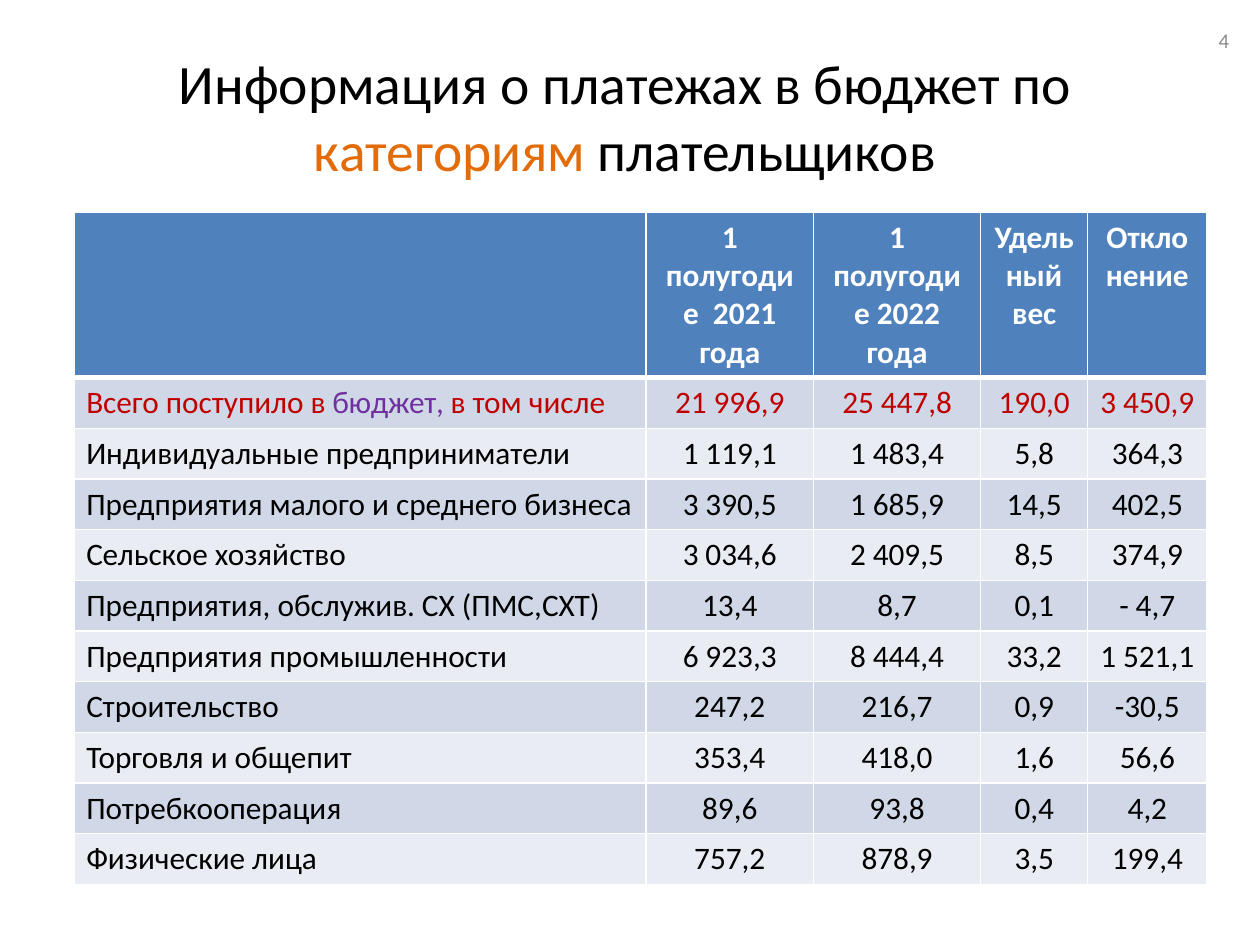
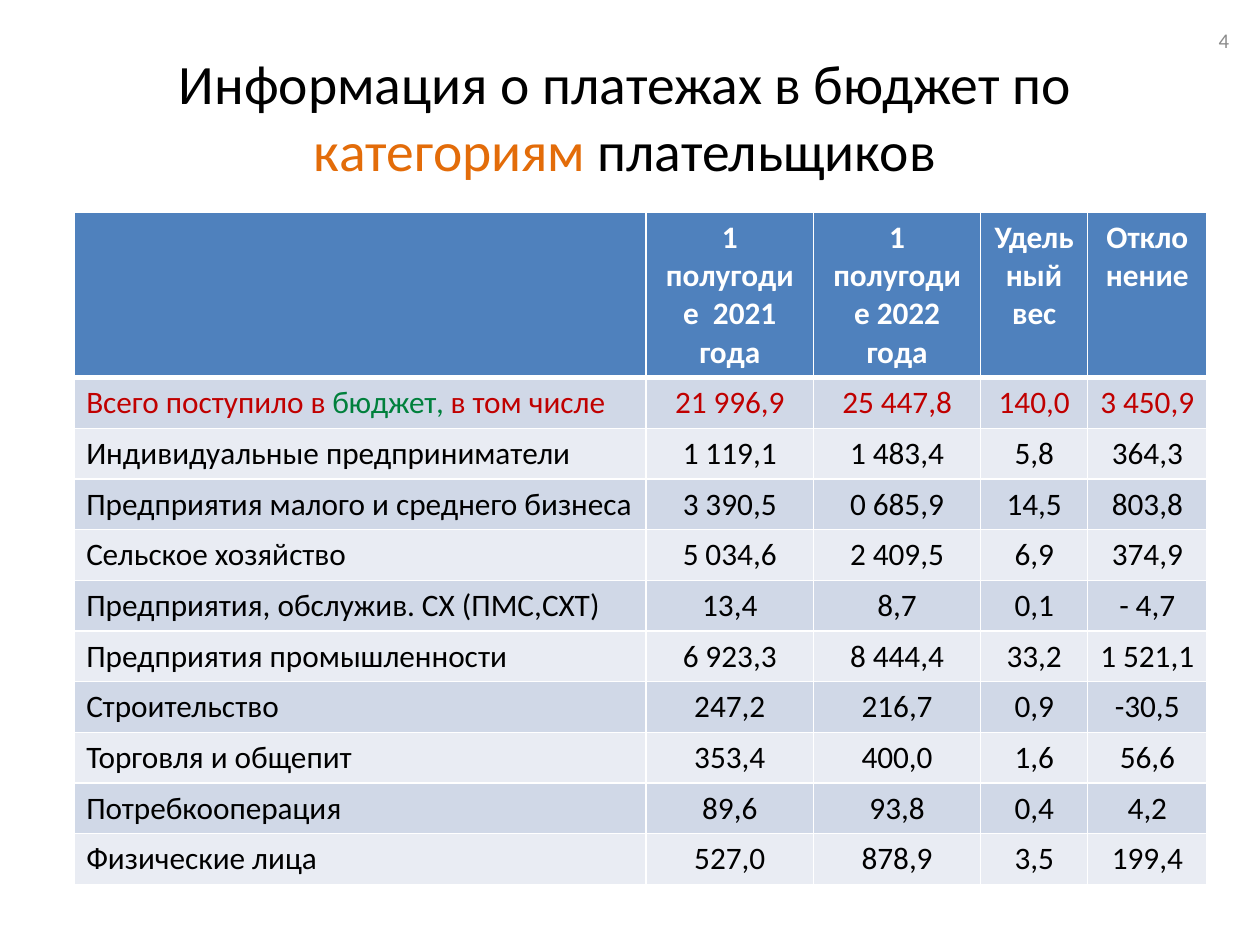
бюджет colour: purple -> green (388, 404)
190,0: 190,0 -> 140,0 (1034, 404)
390,5 1: 1 -> 0 (858, 505)
402,5: 402,5 -> 803,8 (1147, 505)
хозяйство 3: 3 -> 5 (691, 556)
8,5: 8,5 -> 6,9 (1034, 556)
418,0: 418,0 -> 400,0 (897, 758)
757,2: 757,2 -> 527,0 (730, 860)
